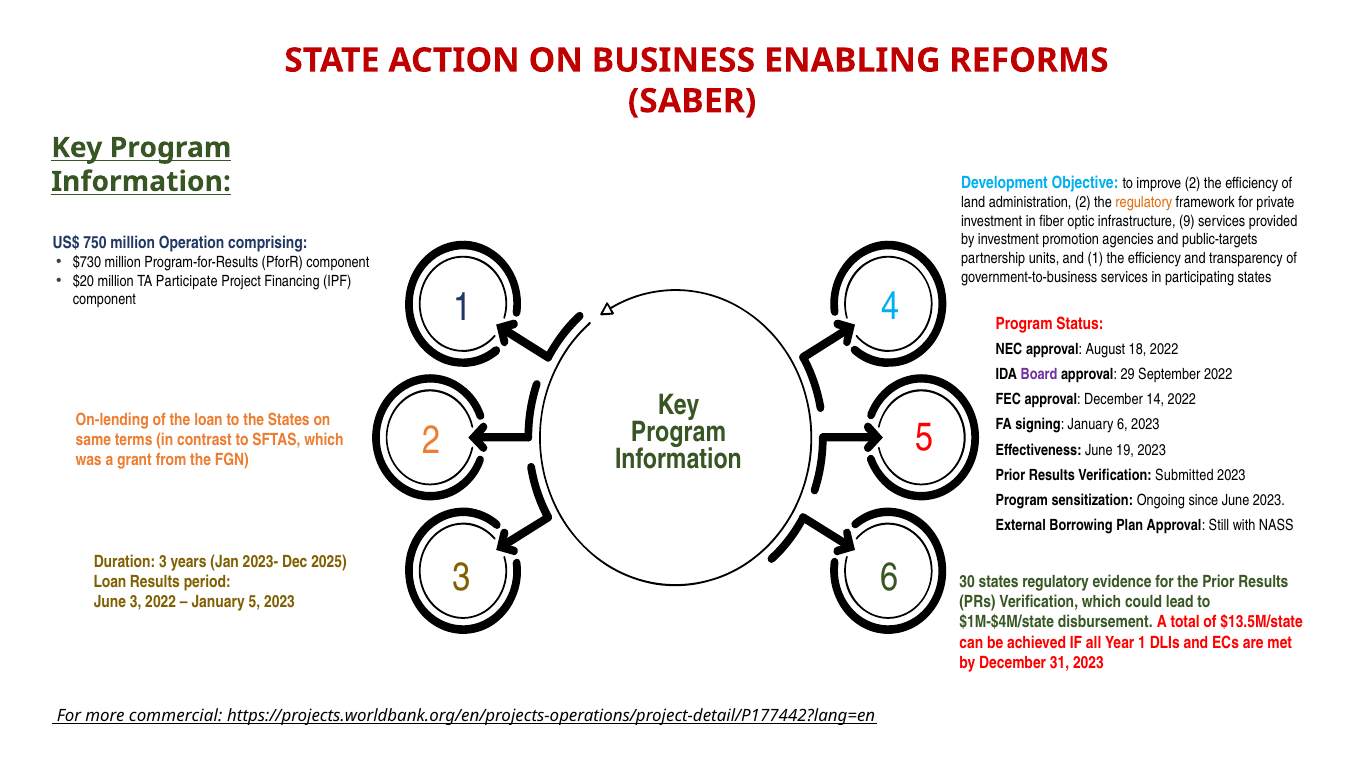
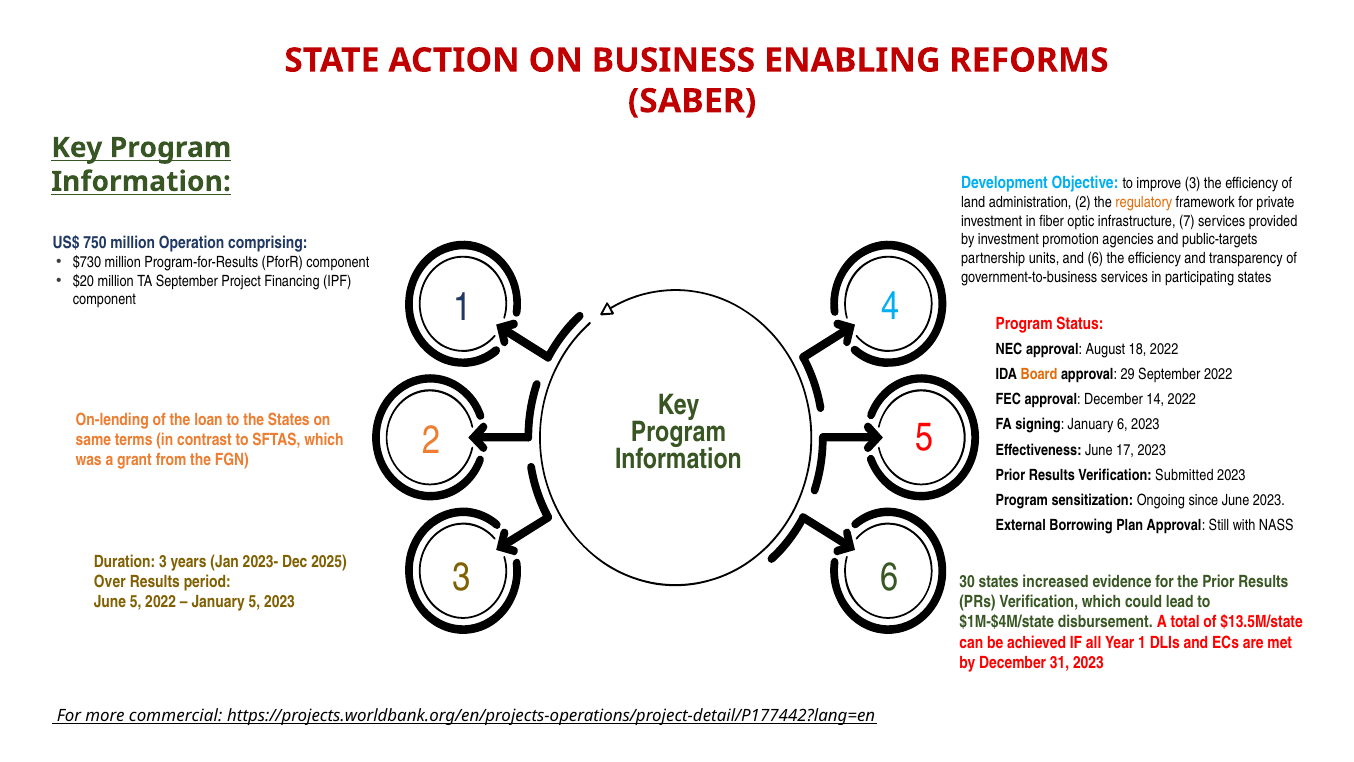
improve 2: 2 -> 3 (1193, 183)
9: 9 -> 7 (1187, 221)
and 1: 1 -> 6 (1095, 258)
TA Participate: Participate -> September (187, 281)
Board colour: purple -> orange (1039, 374)
19: 19 -> 17 (1125, 450)
states regulatory: regulatory -> increased (1055, 581)
Loan: Loan -> Over (110, 581)
June 3: 3 -> 5 (136, 602)
